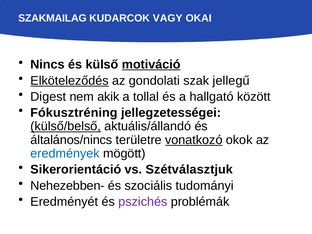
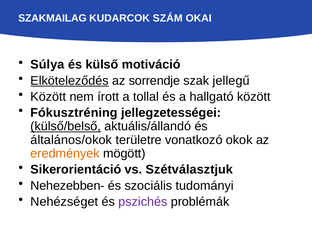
VAGY: VAGY -> SZÁM (168, 18)
Nincs: Nincs -> Súlya (47, 65)
motiváció underline: present -> none (151, 65)
gondolati: gondolati -> sorrendje (154, 81)
Digest: Digest -> Között (48, 97)
akik: akik -> írott (108, 97)
általános/nincs: általános/nincs -> általános/okok (71, 140)
vonatkozó underline: present -> none (194, 140)
eredmények colour: blue -> orange (65, 153)
Eredményét: Eredményét -> Nehézséget (64, 202)
